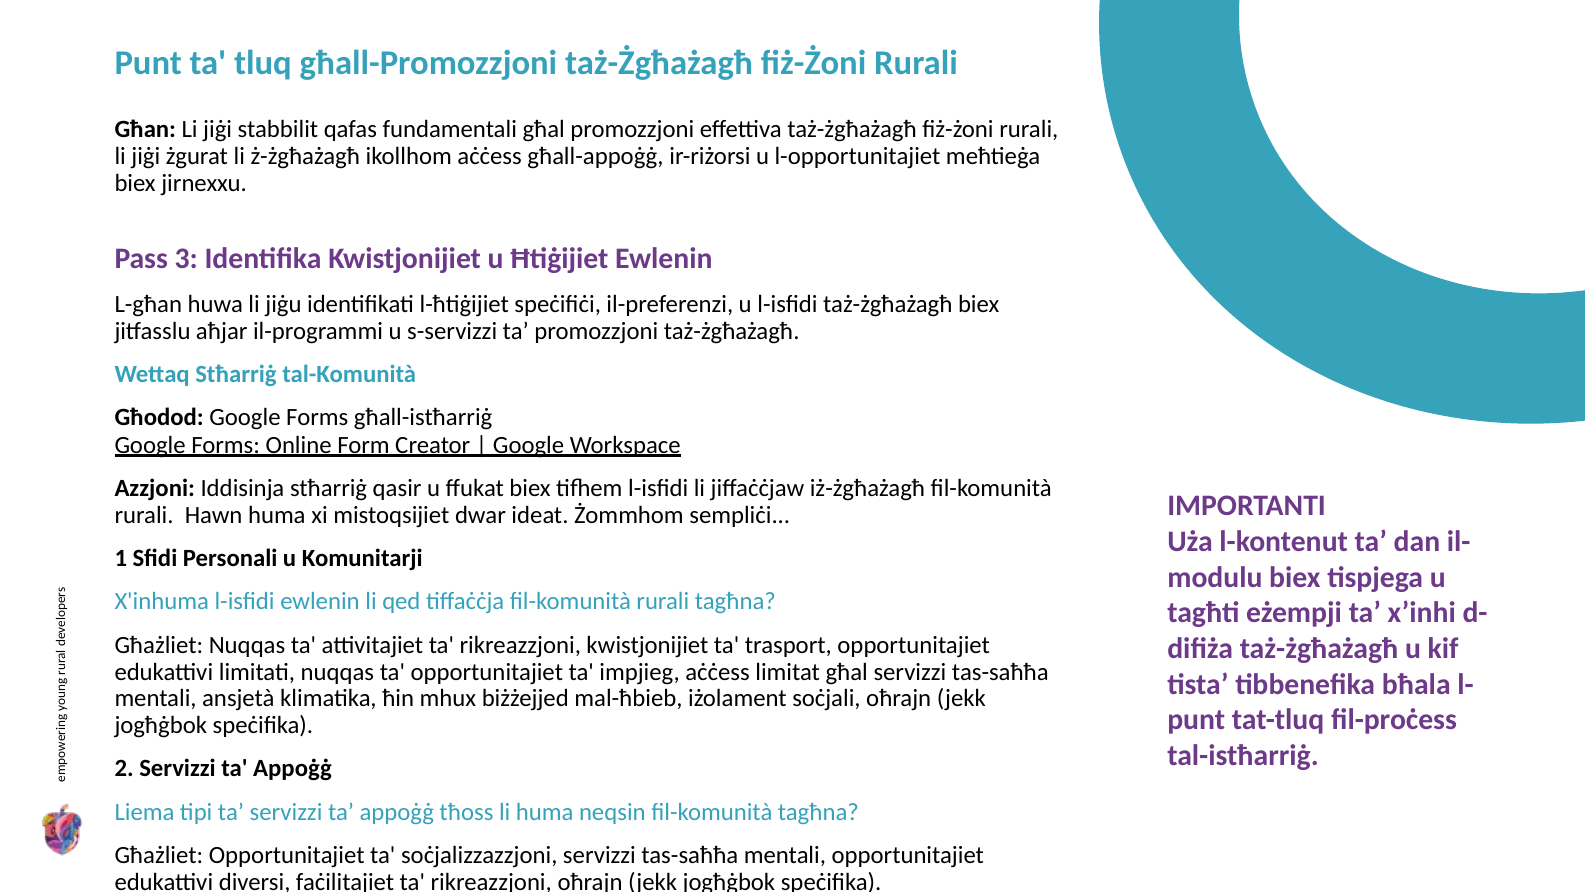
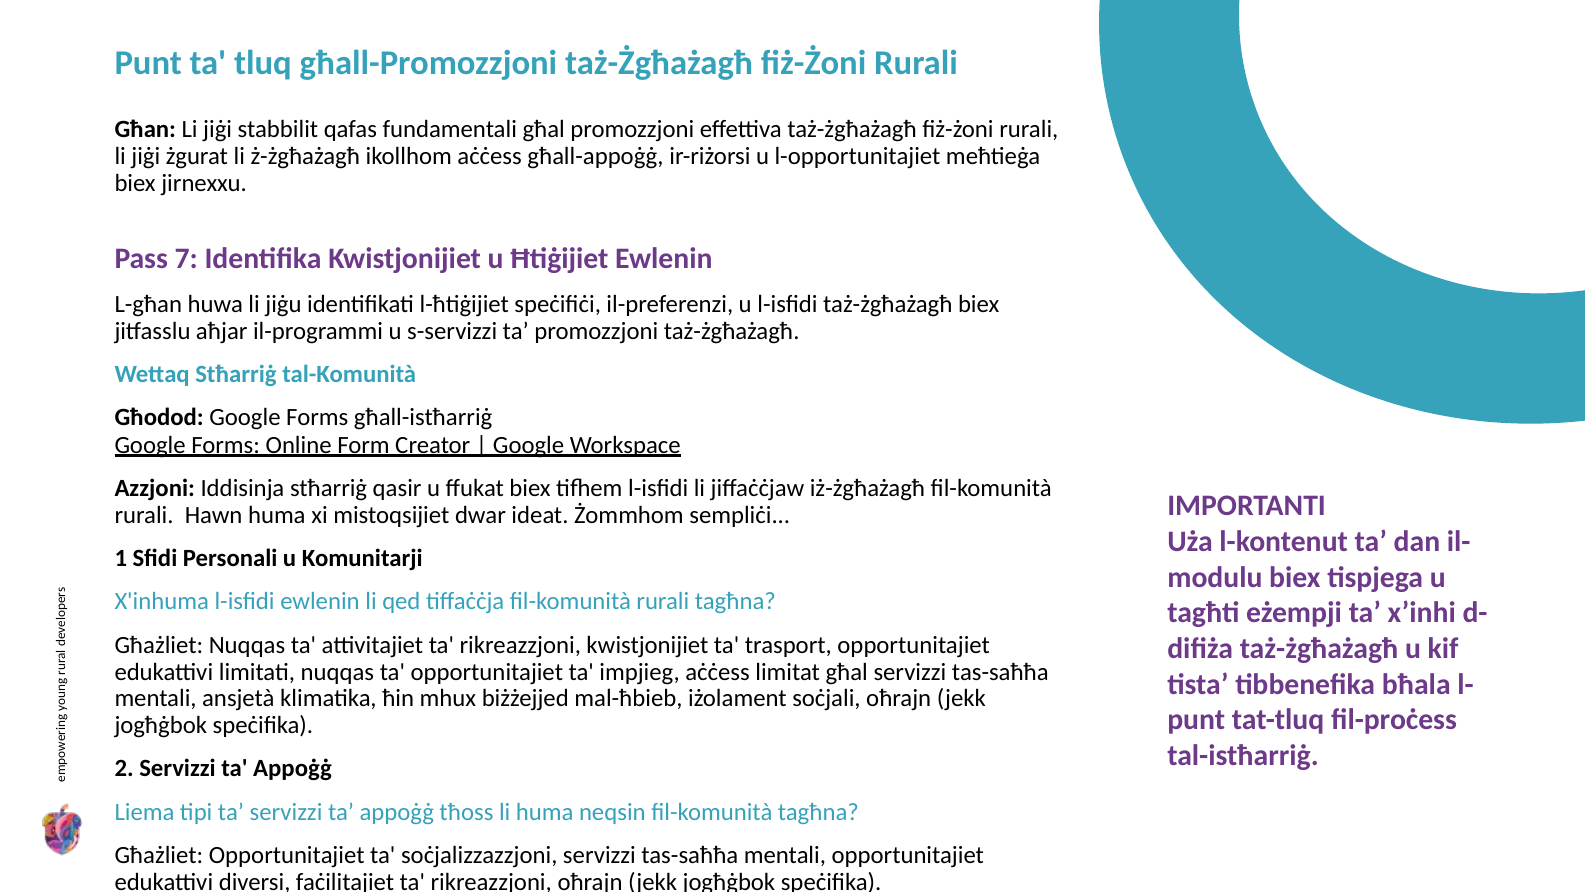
3: 3 -> 7 (186, 258)
